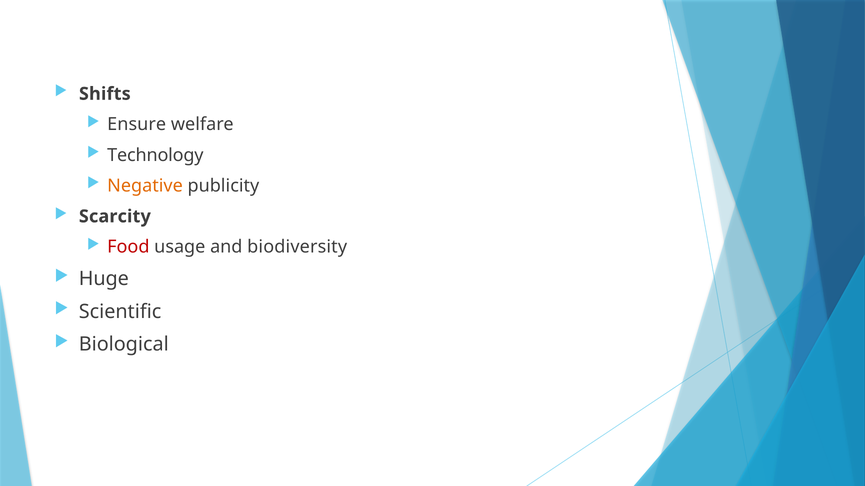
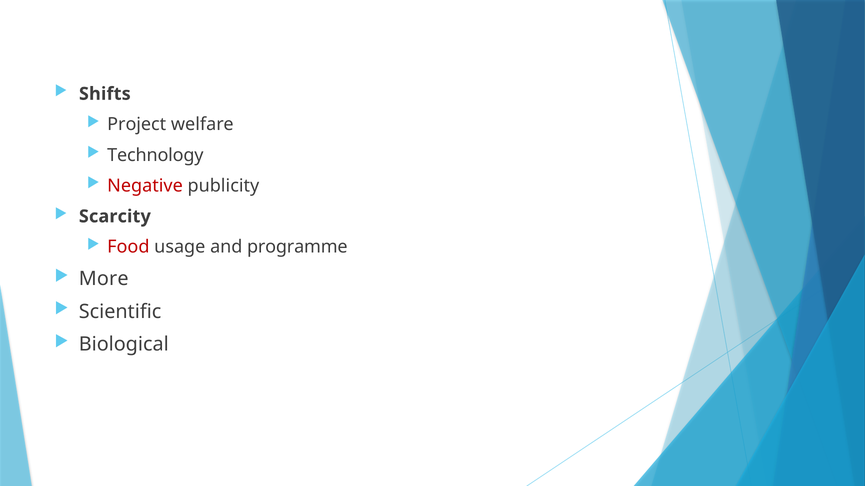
Ensure: Ensure -> Project (137, 125)
Negative colour: orange -> red (145, 186)
biodiversity: biodiversity -> programme (297, 247)
Huge: Huge -> More (104, 279)
